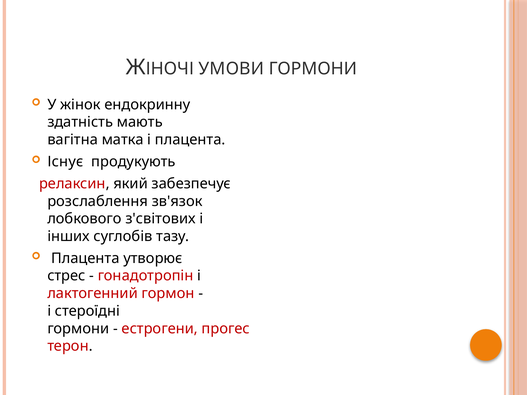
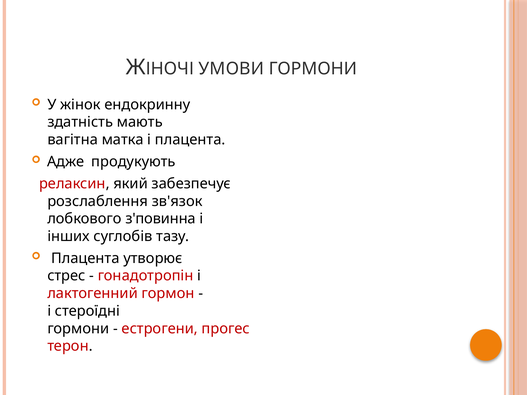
Існує: Існує -> Адже (66, 162)
з'світових: з'світових -> з'повинна (161, 219)
